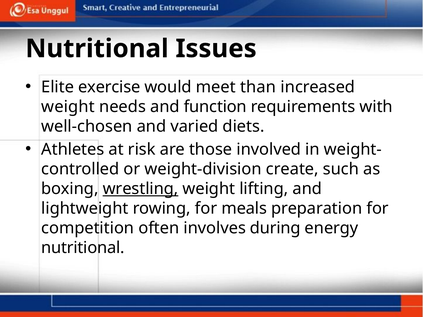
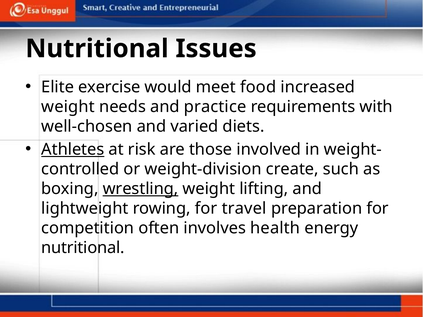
than: than -> food (258, 87)
function: function -> practice (215, 107)
Athletes underline: none -> present (73, 150)
meals: meals -> travel (244, 209)
during: during -> health (275, 228)
